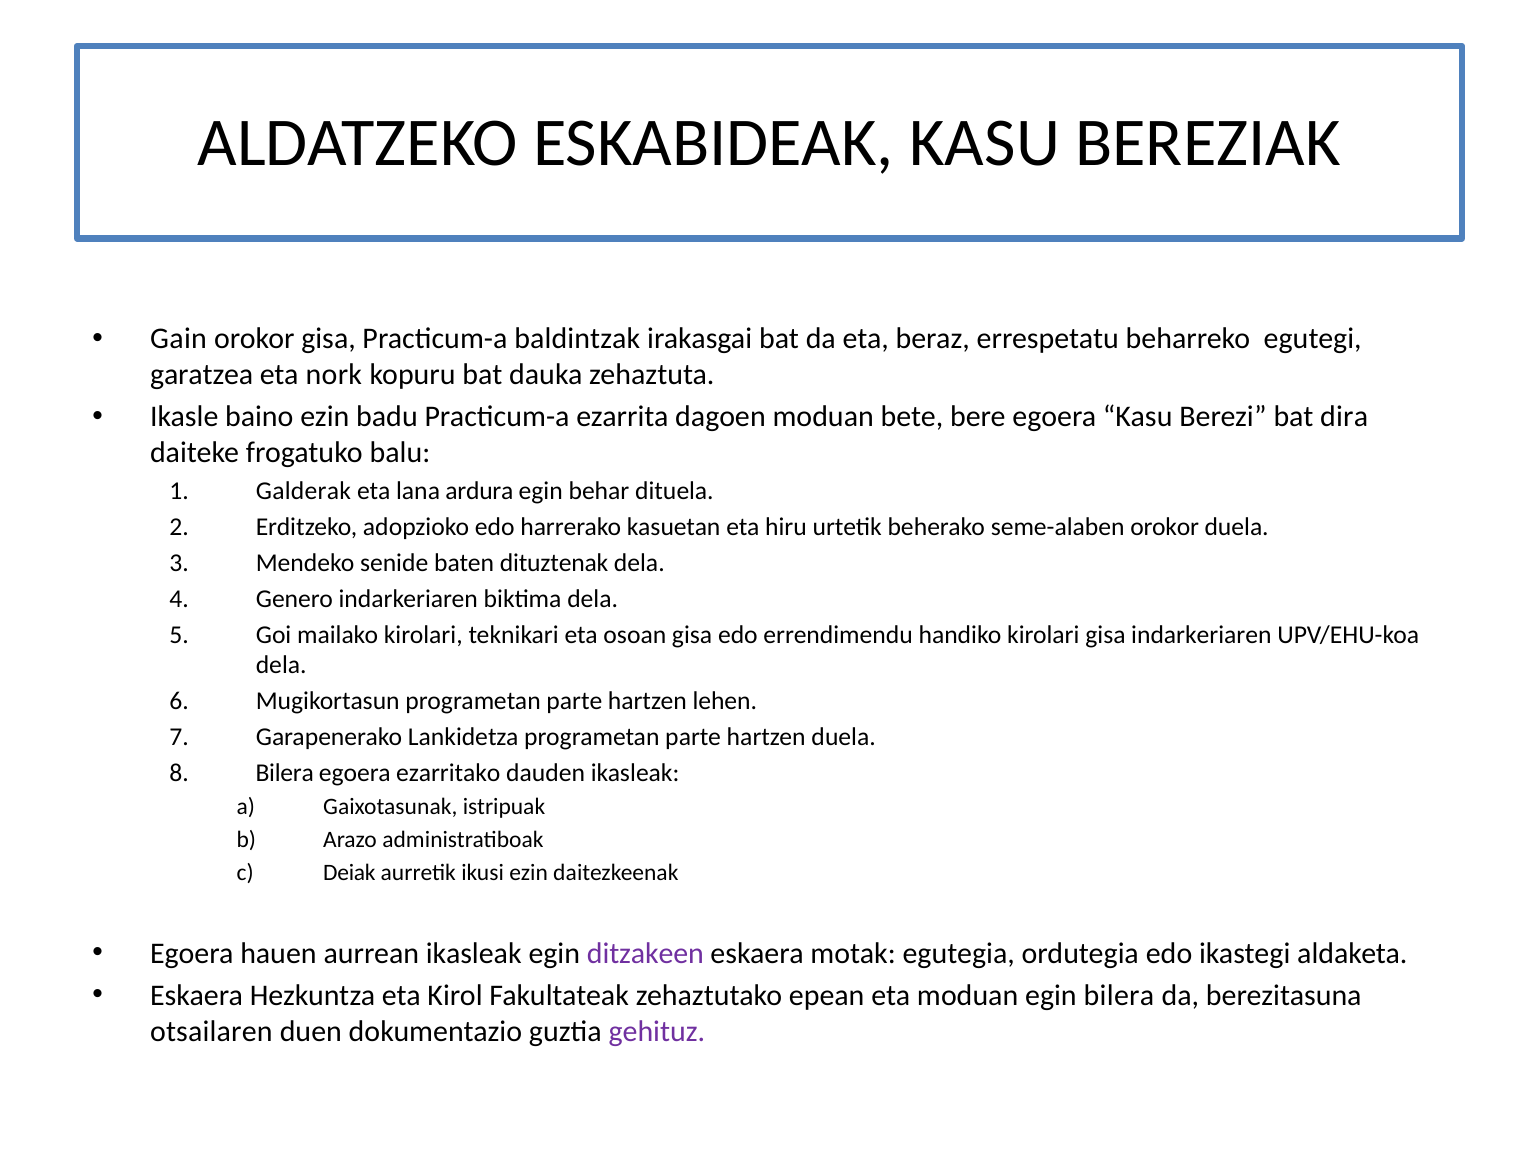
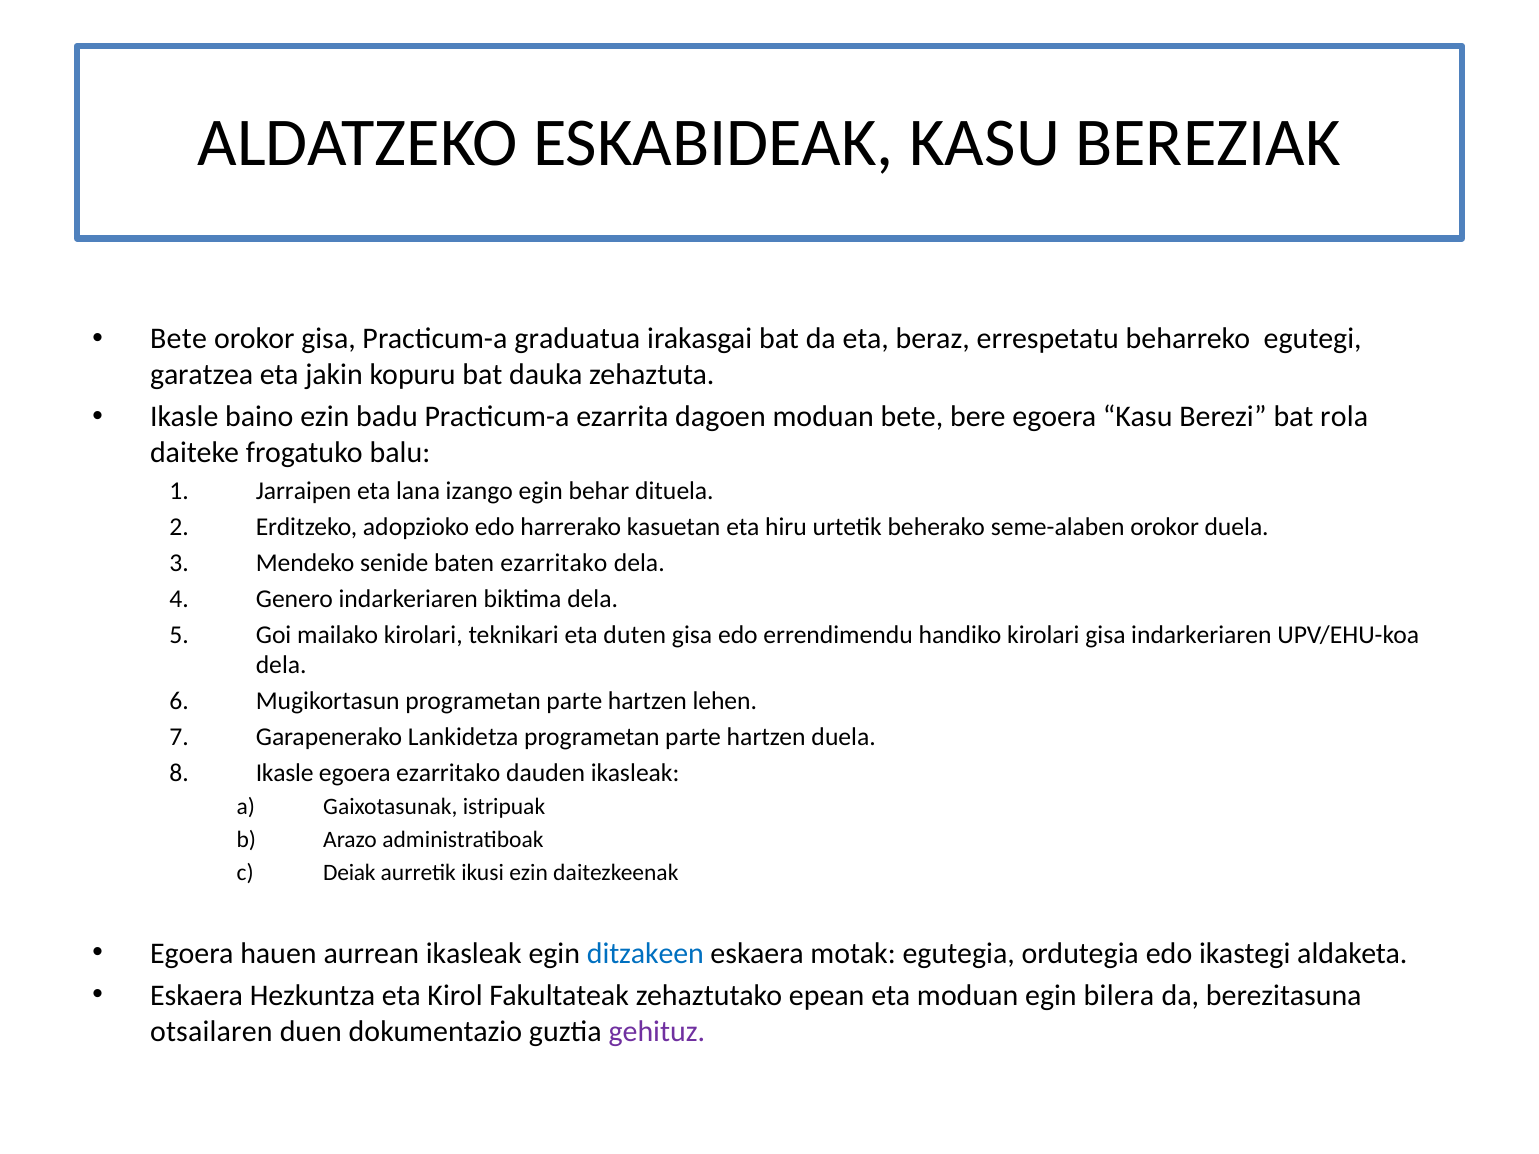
Gain: Gain -> Bete (179, 339)
baldintzak: baldintzak -> graduatua (577, 339)
nork: nork -> jakin (334, 375)
dira: dira -> rola (1344, 417)
Galderak: Galderak -> Jarraipen (304, 491)
ardura: ardura -> izango (479, 491)
baten dituztenak: dituztenak -> ezarritako (554, 563)
osoan: osoan -> duten (635, 635)
Bilera: Bilera -> Ikasle (285, 773)
ditzakeen colour: purple -> blue (645, 954)
